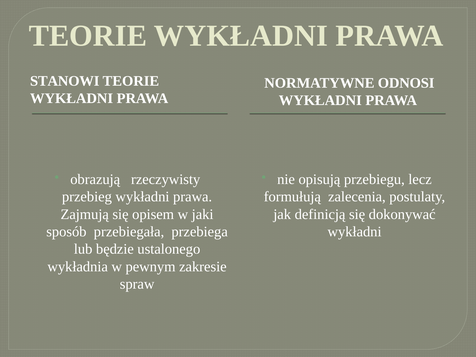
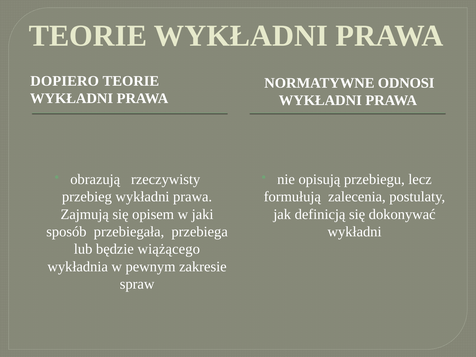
STANOWI: STANOWI -> DOPIERO (65, 81)
ustalonego: ustalonego -> wiążącego (169, 249)
